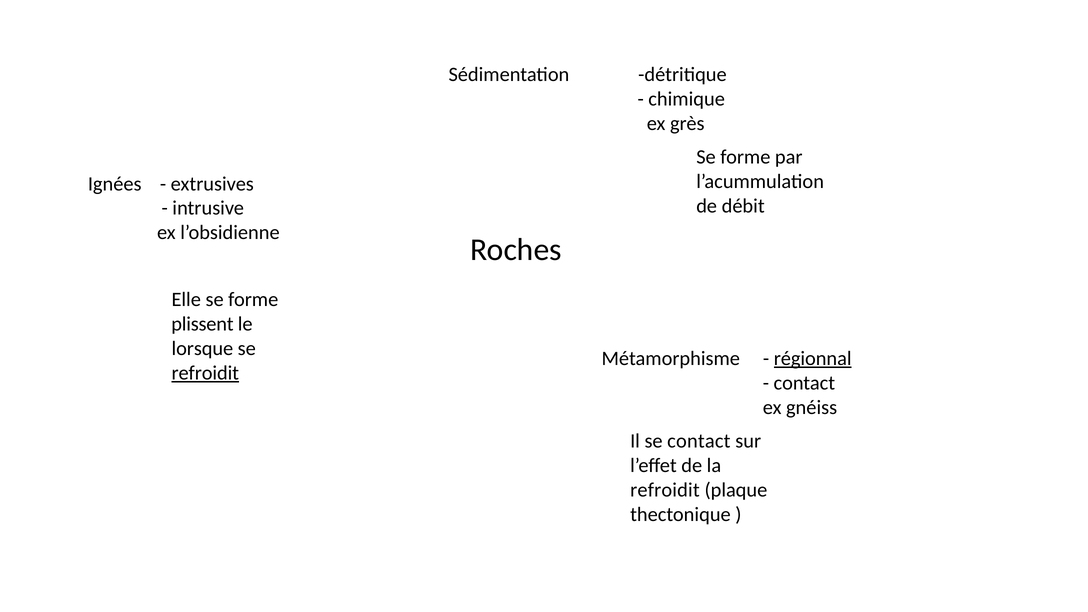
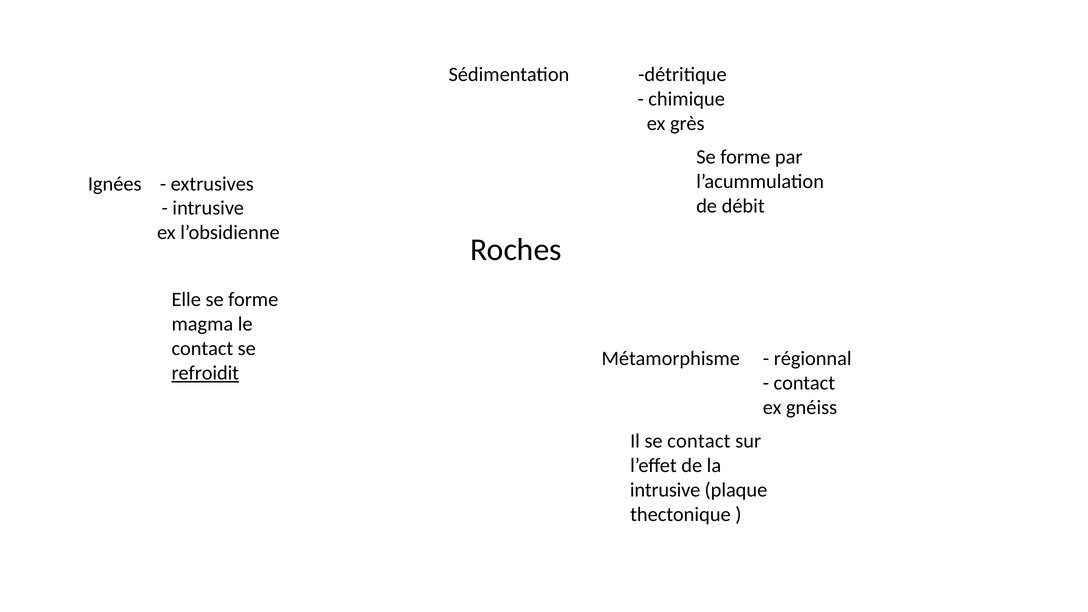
plissent: plissent -> magma (202, 324)
lorsque: lorsque -> contact (202, 348)
régionnal underline: present -> none (813, 359)
refroidit: refroidit -> intrusive (665, 490)
